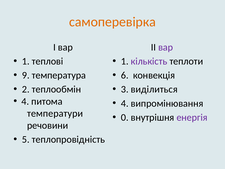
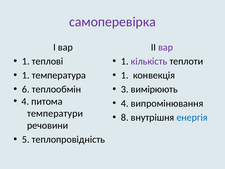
самоперевірка colour: orange -> purple (112, 22)
9: 9 -> 1 (26, 75)
6: 6 -> 1 (125, 75)
2: 2 -> 6 (26, 89)
виділиться: виділиться -> вимірюють (154, 89)
0: 0 -> 8 (125, 117)
енергія colour: purple -> blue (192, 117)
